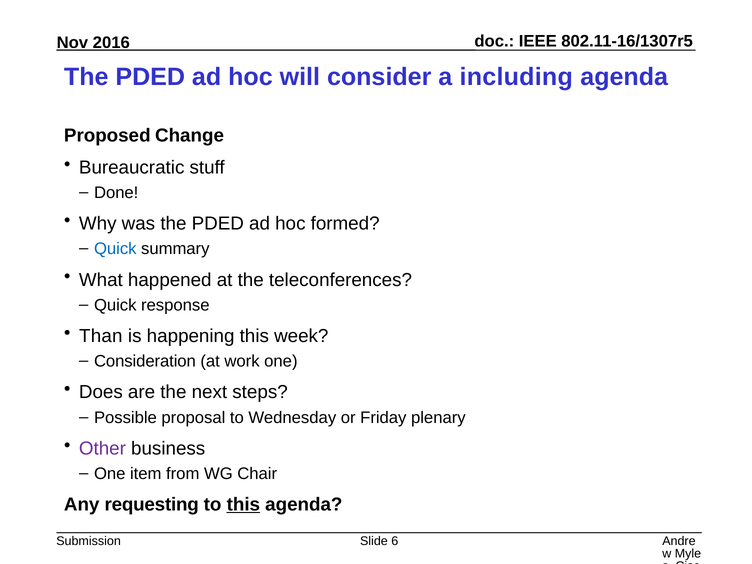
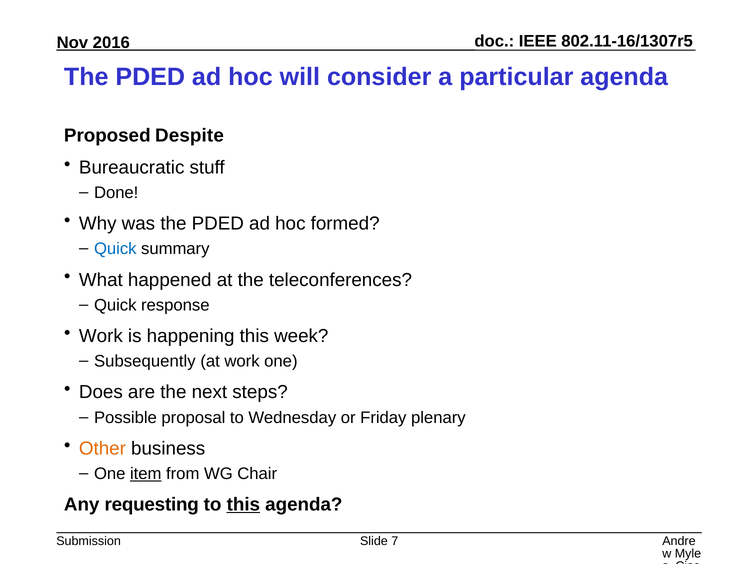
including: including -> particular (516, 77)
Change: Change -> Despite (189, 135)
Than: Than -> Work (101, 336)
Consideration: Consideration -> Subsequently (145, 361)
Other colour: purple -> orange (102, 448)
item underline: none -> present (146, 474)
6: 6 -> 7 (395, 541)
